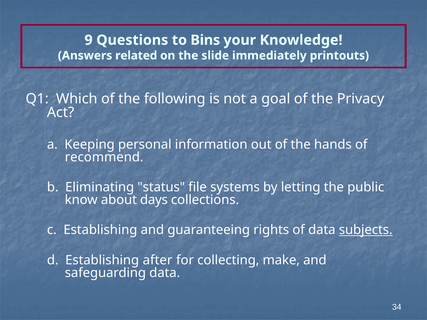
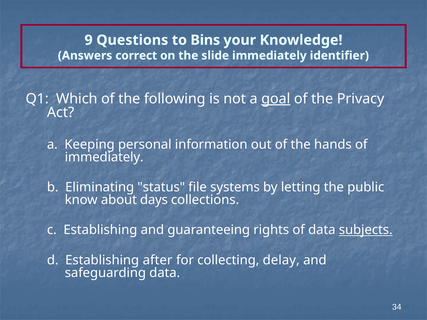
related: related -> correct (136, 56)
printouts: printouts -> identifier (339, 56)
goal underline: none -> present (276, 99)
recommend: recommend -> immediately (104, 157)
make: make -> delay (281, 260)
